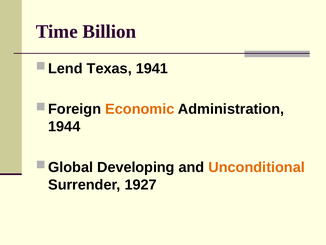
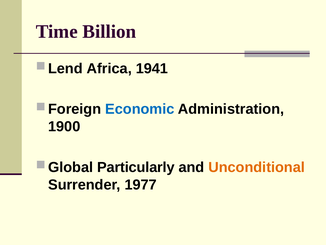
Texas: Texas -> Africa (109, 68)
Economic colour: orange -> blue (140, 109)
1944: 1944 -> 1900 (64, 126)
Developing: Developing -> Particularly (136, 167)
1927: 1927 -> 1977 (141, 184)
